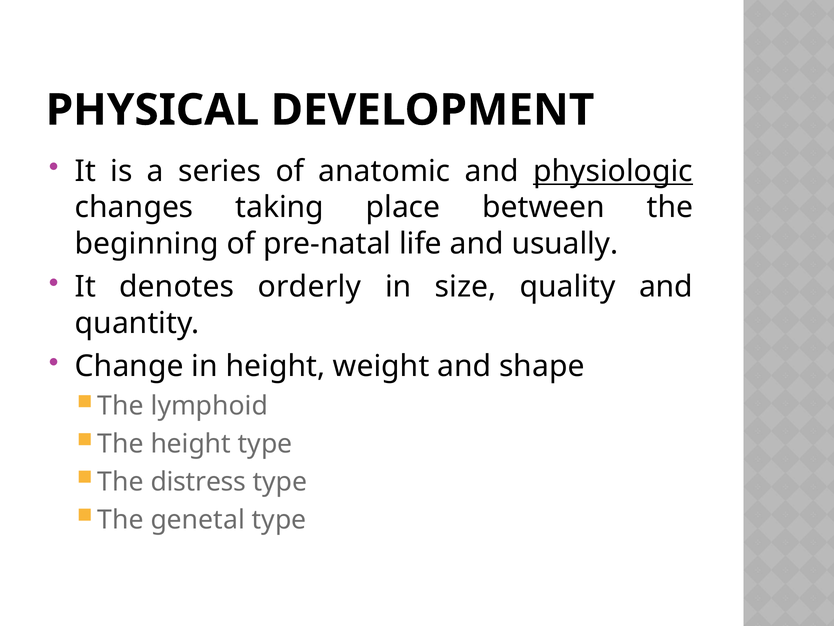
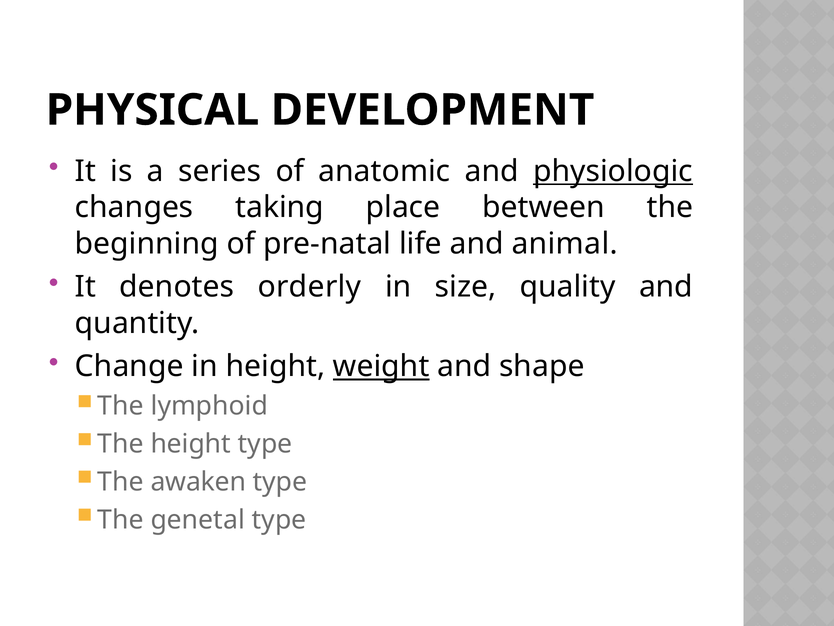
usually: usually -> animal (565, 244)
weight underline: none -> present (381, 366)
distress: distress -> awaken (198, 481)
